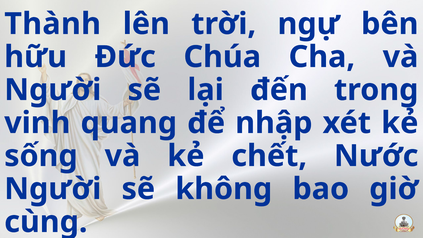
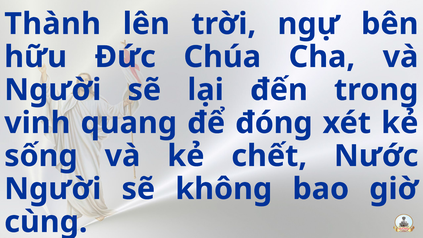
nhập: nhập -> đóng (274, 123)
